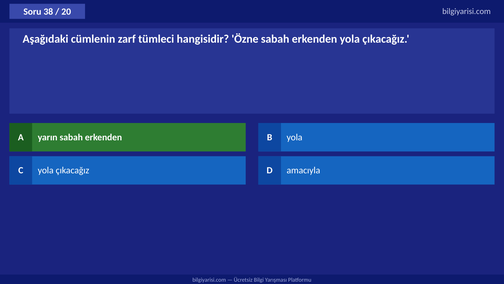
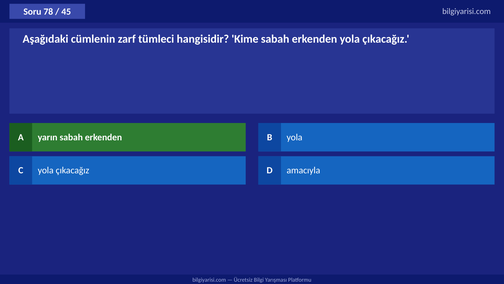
38: 38 -> 78 (48, 12)
20: 20 -> 45 (66, 12)
Özne: Özne -> Kime (245, 39)
